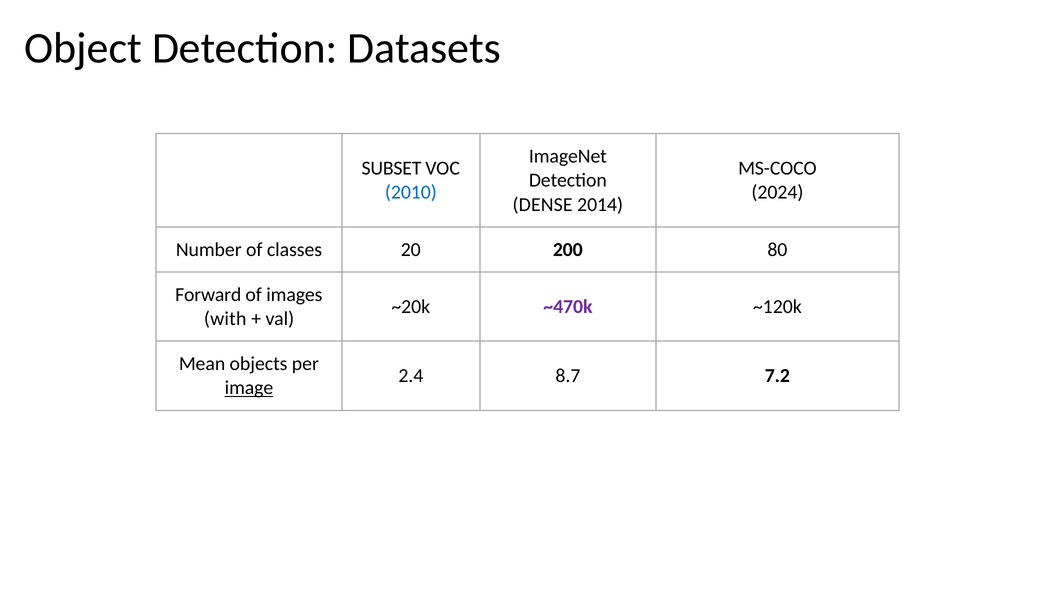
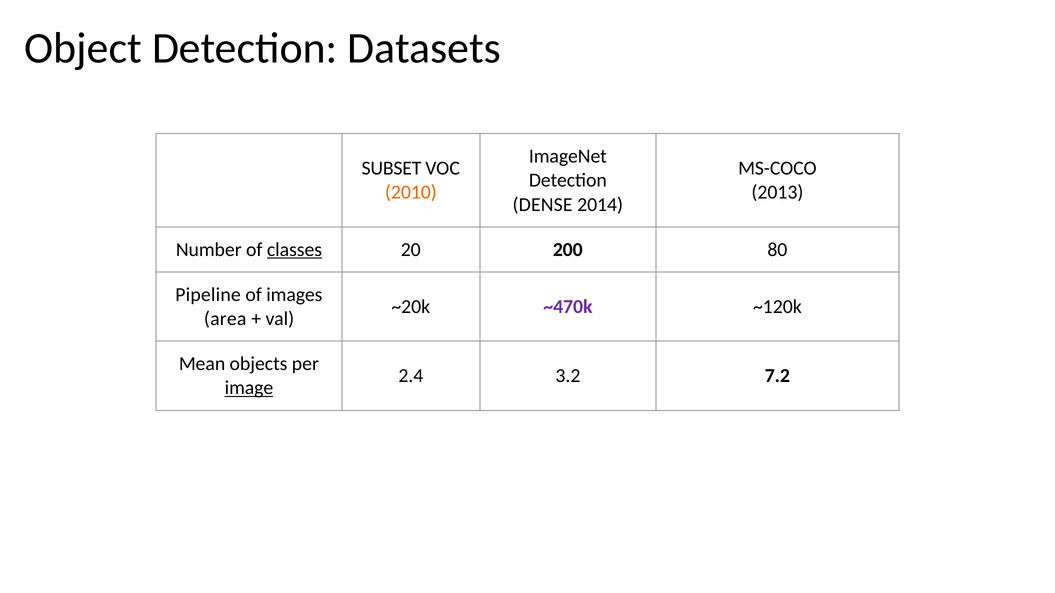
2010 colour: blue -> orange (411, 193)
2024: 2024 -> 2013 (777, 193)
classes underline: none -> present (294, 250)
Forward: Forward -> Pipeline (208, 295)
with: with -> area (225, 319)
8.7: 8.7 -> 3.2 (568, 376)
